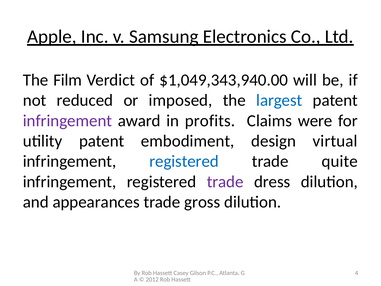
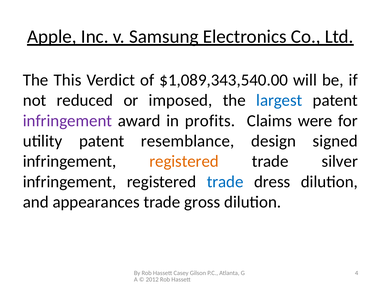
Film: Film -> This (67, 80)
$1,049,343,940.00: $1,049,343,940.00 -> $1,089,343,540.00 (224, 80)
embodiment: embodiment -> resemblance (188, 141)
virtual: virtual -> signed (335, 141)
registered colour: blue -> orange (184, 161)
quite: quite -> silver (340, 161)
trade colour: purple -> blue (225, 182)
